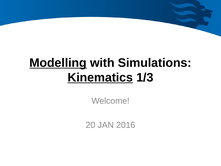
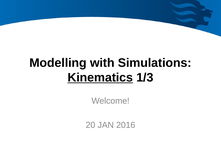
Modelling underline: present -> none (58, 63)
